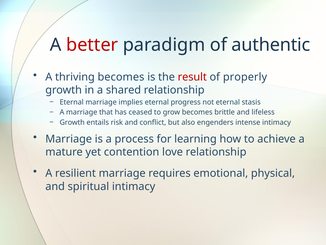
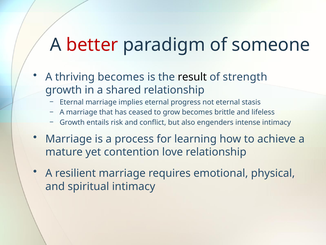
authentic: authentic -> someone (271, 45)
result colour: red -> black (192, 77)
properly: properly -> strength (245, 77)
